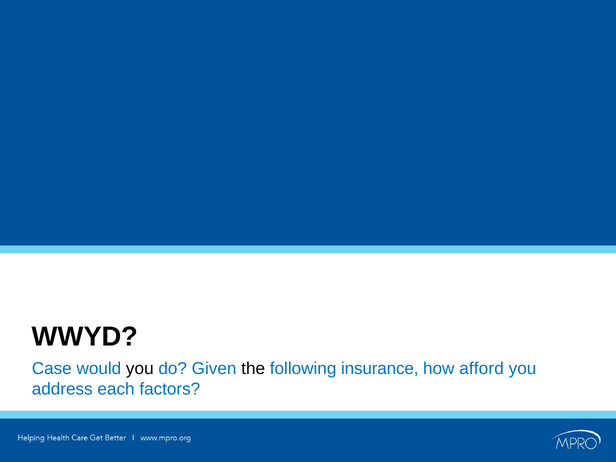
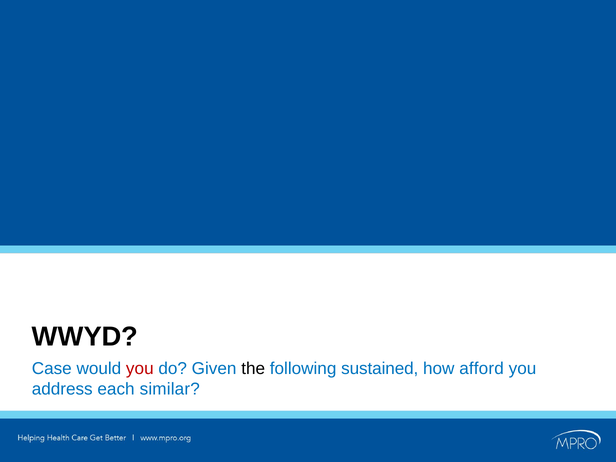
you colour: black -> red (140, 369)
insurance: insurance -> sustained (380, 369)
factors: factors -> similar (170, 389)
